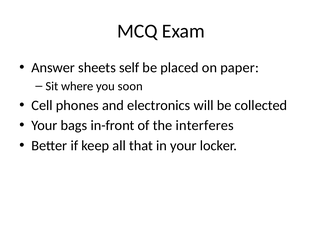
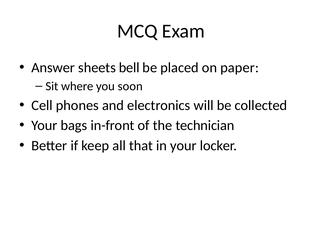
self: self -> bell (129, 68)
interferes: interferes -> technician (205, 125)
